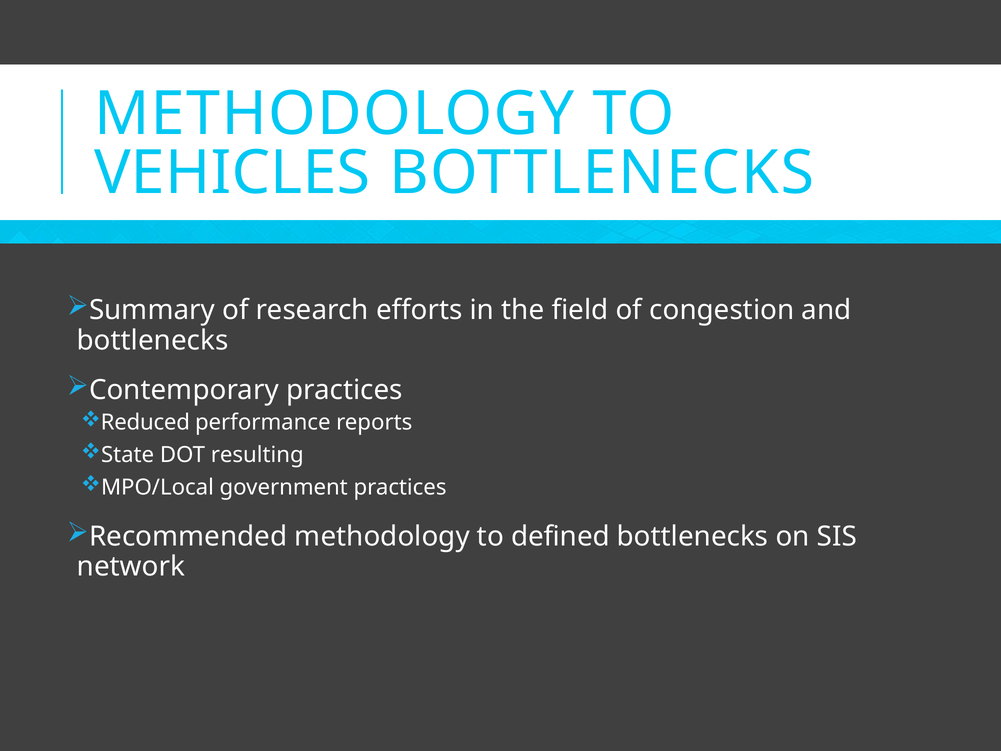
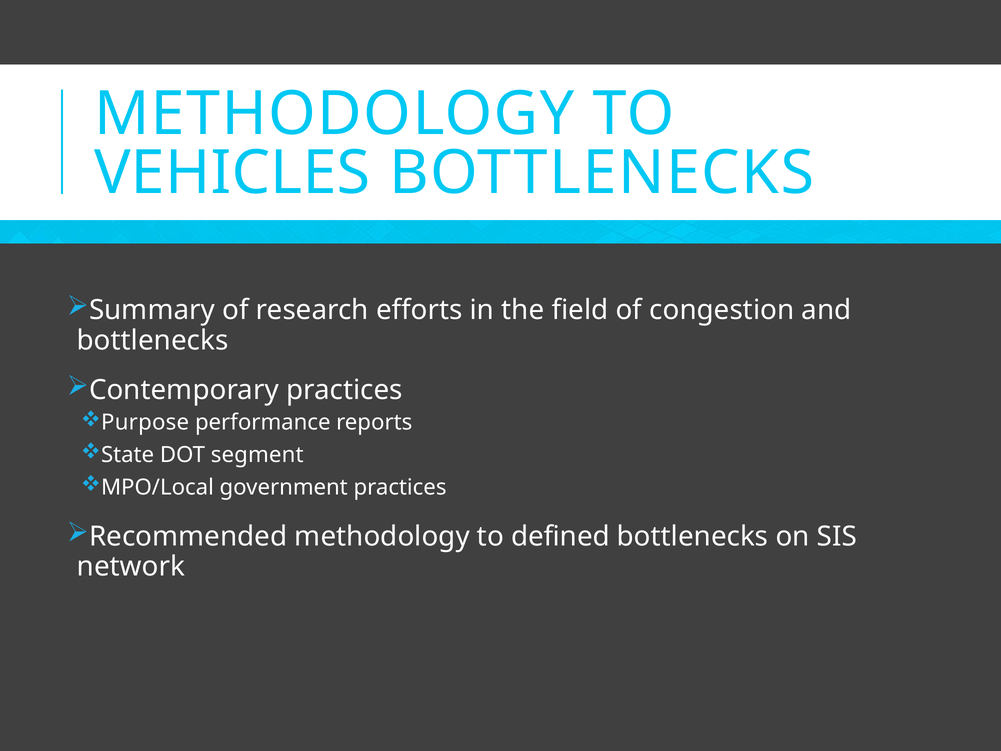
Reduced: Reduced -> Purpose (145, 422)
resulting: resulting -> segment (257, 455)
